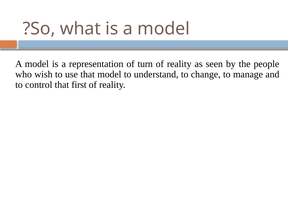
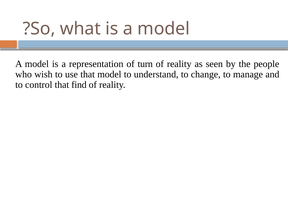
first: first -> find (79, 85)
